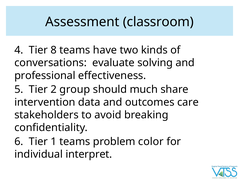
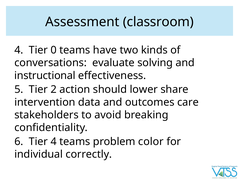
8: 8 -> 0 (54, 50)
professional: professional -> instructional (45, 76)
group: group -> action (75, 90)
much: much -> lower (144, 90)
Tier 1: 1 -> 4 (54, 142)
interpret: interpret -> correctly (89, 155)
